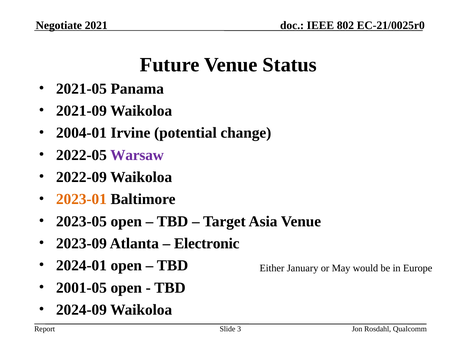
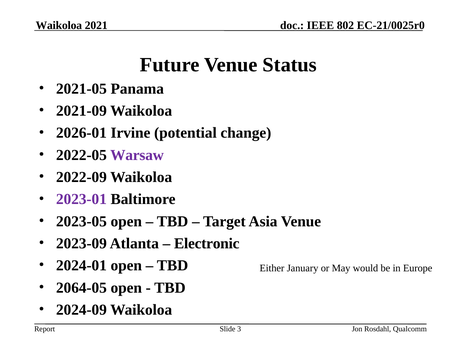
Negotiate: Negotiate -> Waikoloa (59, 25)
2004-01: 2004-01 -> 2026-01 (81, 133)
2023-01 colour: orange -> purple (81, 199)
2001-05: 2001-05 -> 2064-05 (81, 288)
